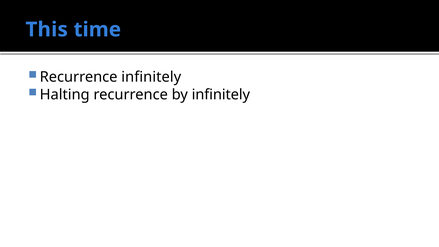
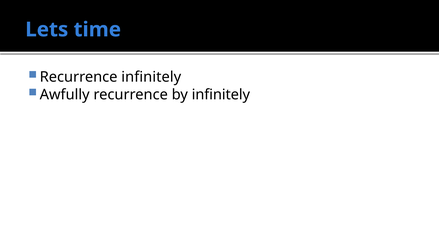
This: This -> Lets (47, 30)
Halting: Halting -> Awfully (65, 95)
